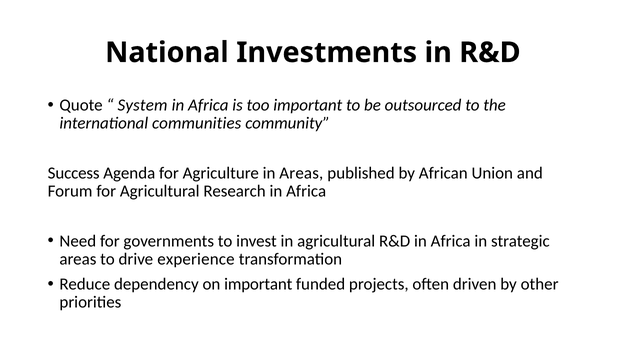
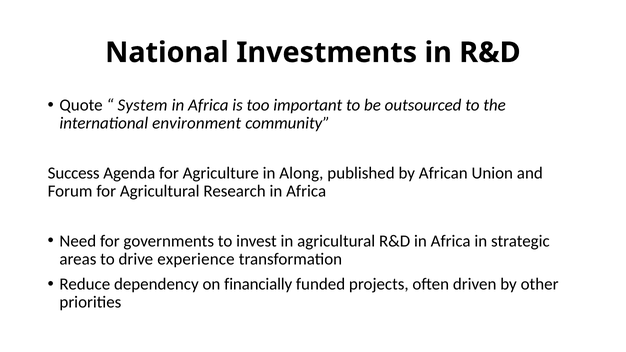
communities: communities -> environment (197, 123)
in Areas: Areas -> Along (301, 173)
on important: important -> financially (258, 284)
